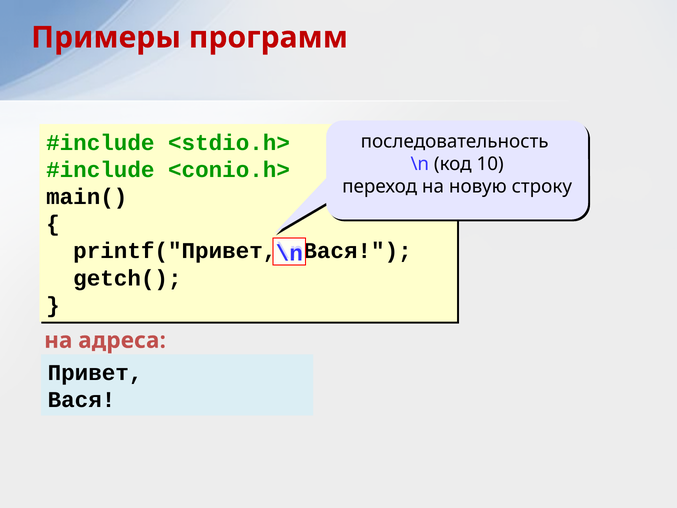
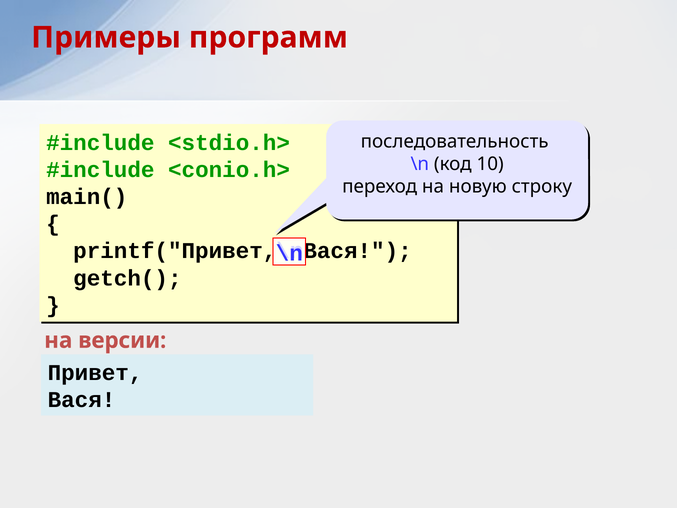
адреса: адреса -> версии (122, 340)
